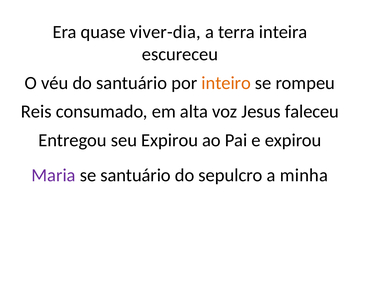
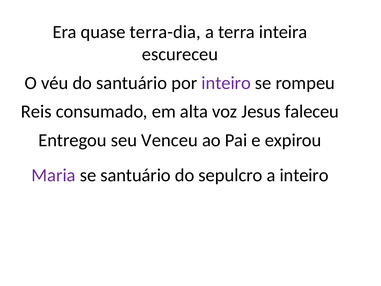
viver-dia: viver-dia -> terra-dia (165, 32)
inteiro colour: orange -> purple (226, 83)
seu Expirou: Expirou -> Venceu (170, 140)
a minha: minha -> inteiro (304, 175)
